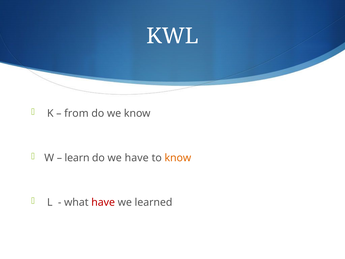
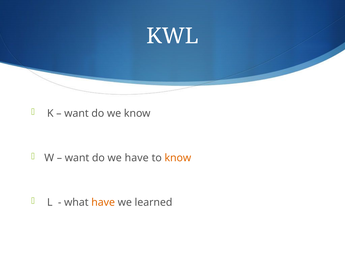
from: from -> want (76, 113)
learn: learn -> want (77, 158)
have colour: red -> orange (103, 202)
